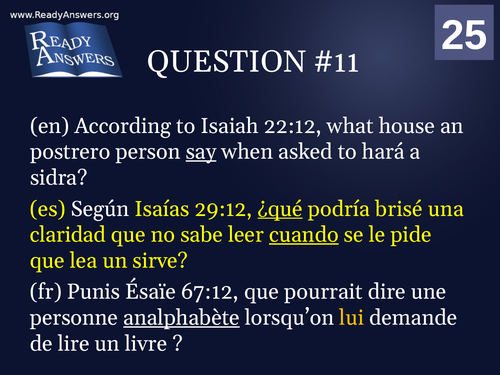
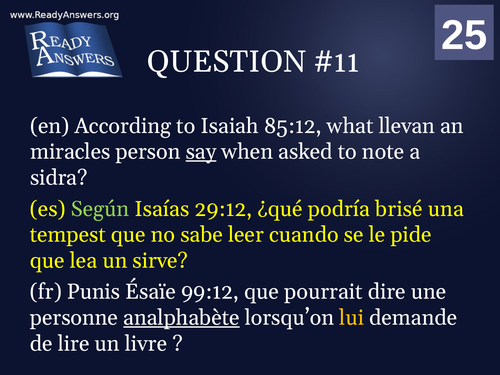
22:12: 22:12 -> 85:12 (293, 126)
house: house -> llevan (407, 126)
postrero: postrero -> miracles (70, 152)
hará: hará -> note (383, 152)
Según colour: white -> light green (100, 209)
¿qué underline: present -> none (280, 209)
claridad: claridad -> tempest (68, 235)
cuando underline: present -> none (304, 235)
67:12: 67:12 -> 99:12 (210, 292)
